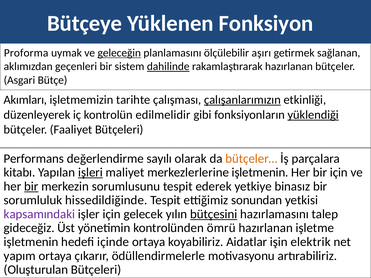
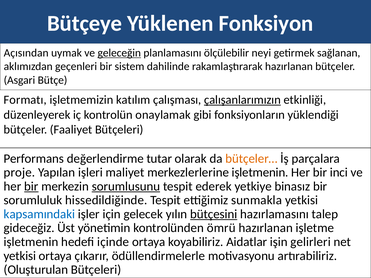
Proforma: Proforma -> Açısından (26, 53)
aşırı: aşırı -> neyi (261, 53)
dahilinde underline: present -> none (168, 67)
Akımları: Akımları -> Formatı (25, 100)
tarihte: tarihte -> katılım (133, 100)
edilmelidir: edilmelidir -> onaylamak (163, 115)
yüklendiği underline: present -> none (313, 115)
sayılı: sayılı -> tutar (159, 159)
kitabı: kitabı -> proje (19, 173)
işleri underline: present -> none (90, 173)
bir için: için -> inci (339, 173)
sorumlusunu underline: none -> present (126, 186)
sonundan: sonundan -> sunmakla (257, 200)
kapsamındaki colour: purple -> blue (39, 214)
elektrik: elektrik -> gelirleri (311, 242)
yapım: yapım -> yetkisi (20, 256)
